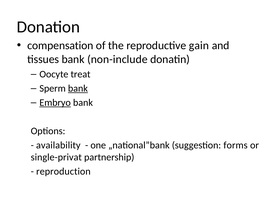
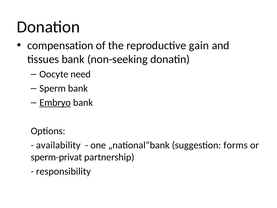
non-include: non-include -> non-seeking (117, 59)
treat: treat -> need (81, 74)
bank underline: present -> none (78, 88)
single-privat: single-privat -> sperm-privat (56, 157)
reproduction: reproduction -> responsibility (63, 171)
